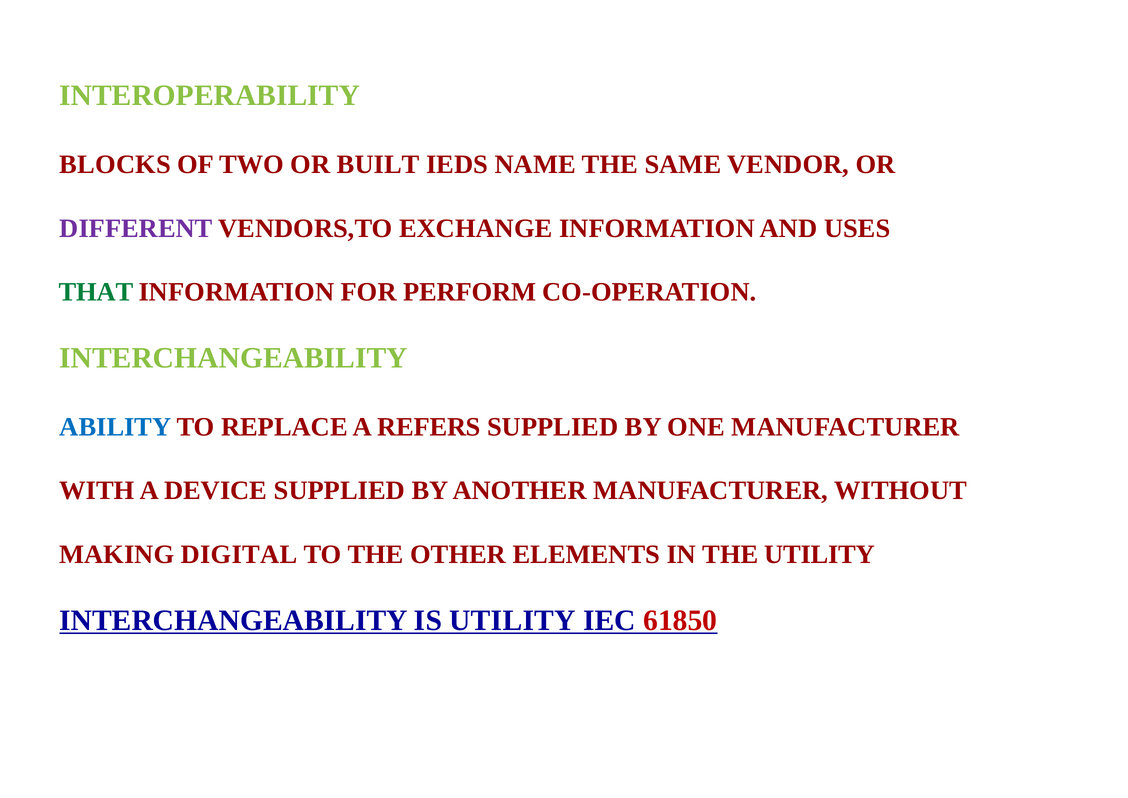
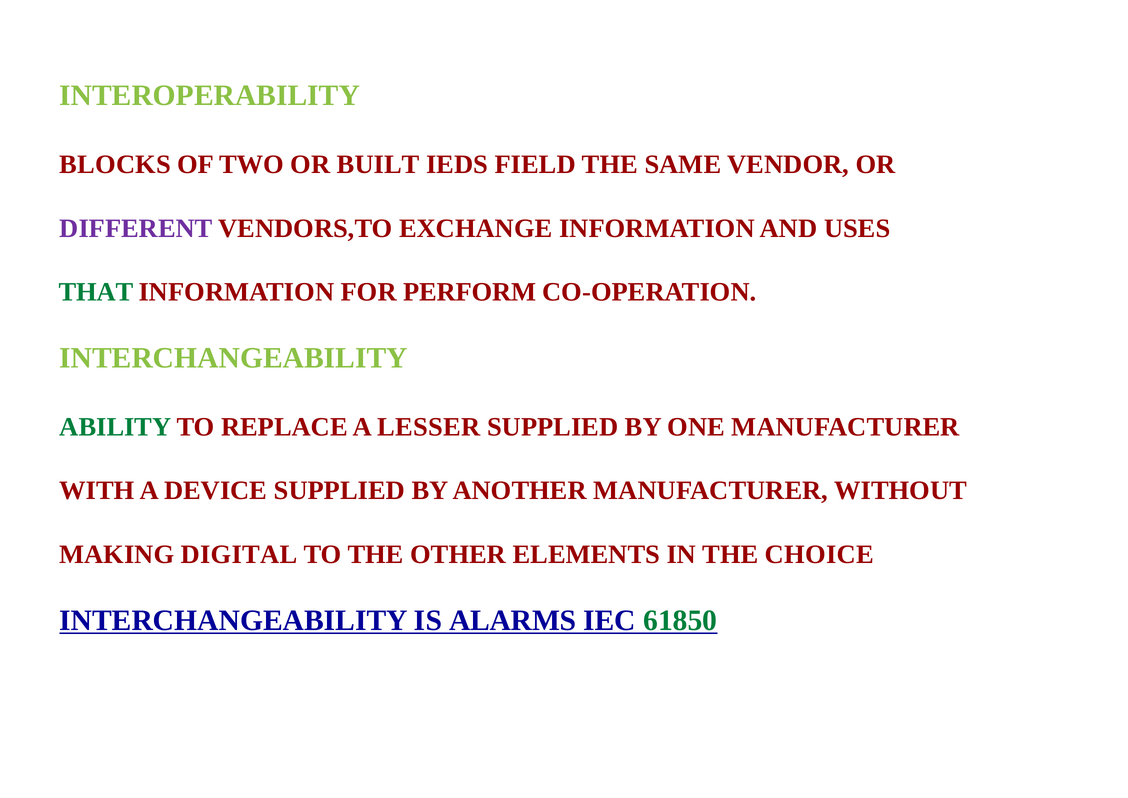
NAME: NAME -> FIELD (535, 164)
ABILITY colour: blue -> green (115, 427)
REFERS: REFERS -> LESSER (429, 427)
THE UTILITY: UTILITY -> CHOICE (819, 554)
IS UTILITY: UTILITY -> ALARMS (513, 620)
61850 colour: red -> green (680, 620)
